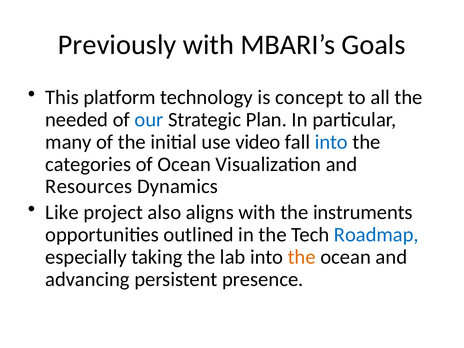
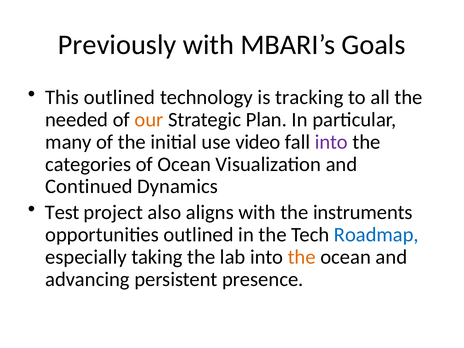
This platform: platform -> outlined (119, 97)
concept: concept -> tracking (309, 97)
our colour: blue -> orange (149, 120)
into colour: blue -> purple (331, 142)
Resources: Resources -> Continued (89, 186)
Like: Like -> Test (62, 212)
